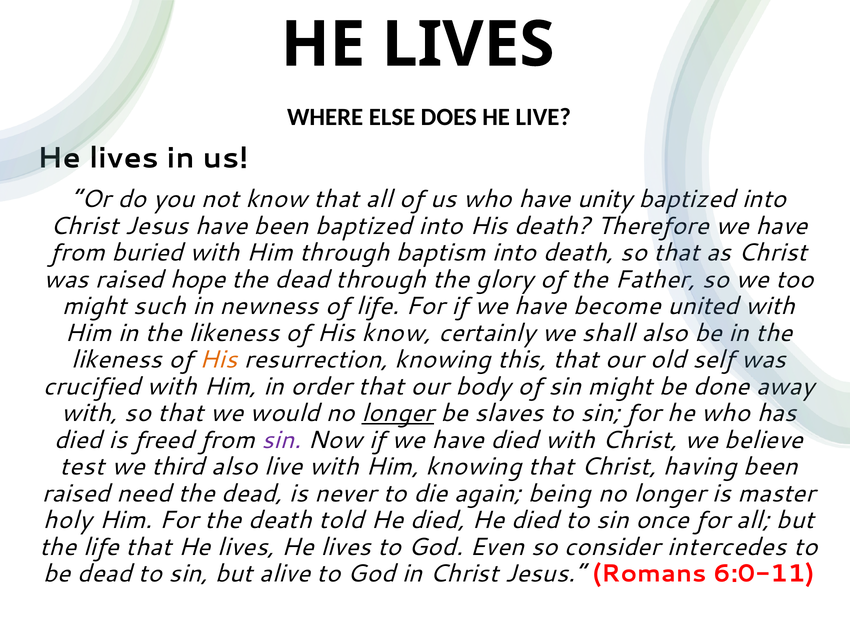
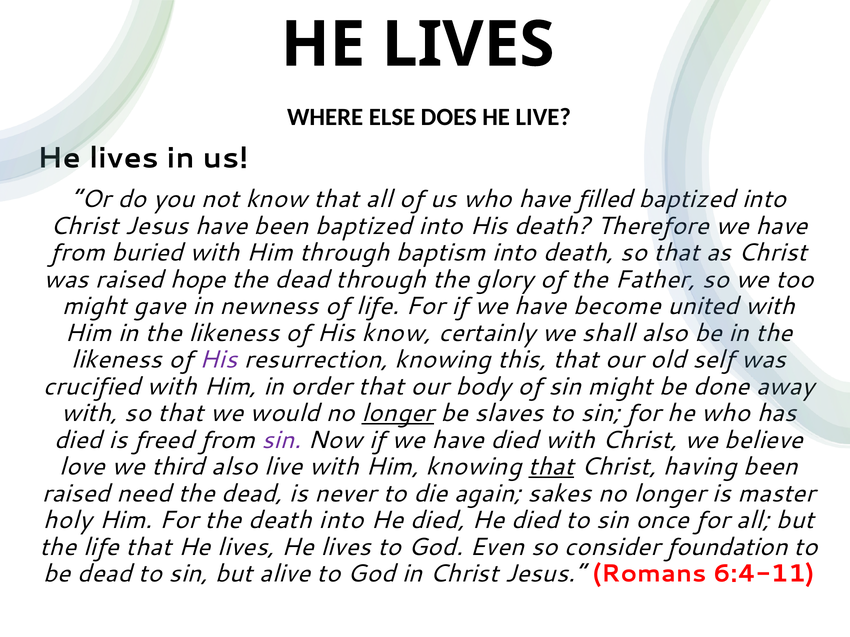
unity: unity -> filled (605, 199)
such: such -> gave (160, 306)
His colour: orange -> purple (218, 360)
test: test -> love (82, 467)
that underline: none -> present (551, 467)
being: being -> sakes (560, 494)
death told: told -> into (341, 520)
intercedes: intercedes -> foundation (727, 547)
6:0-11: 6:0-11 -> 6:4-11 (764, 574)
